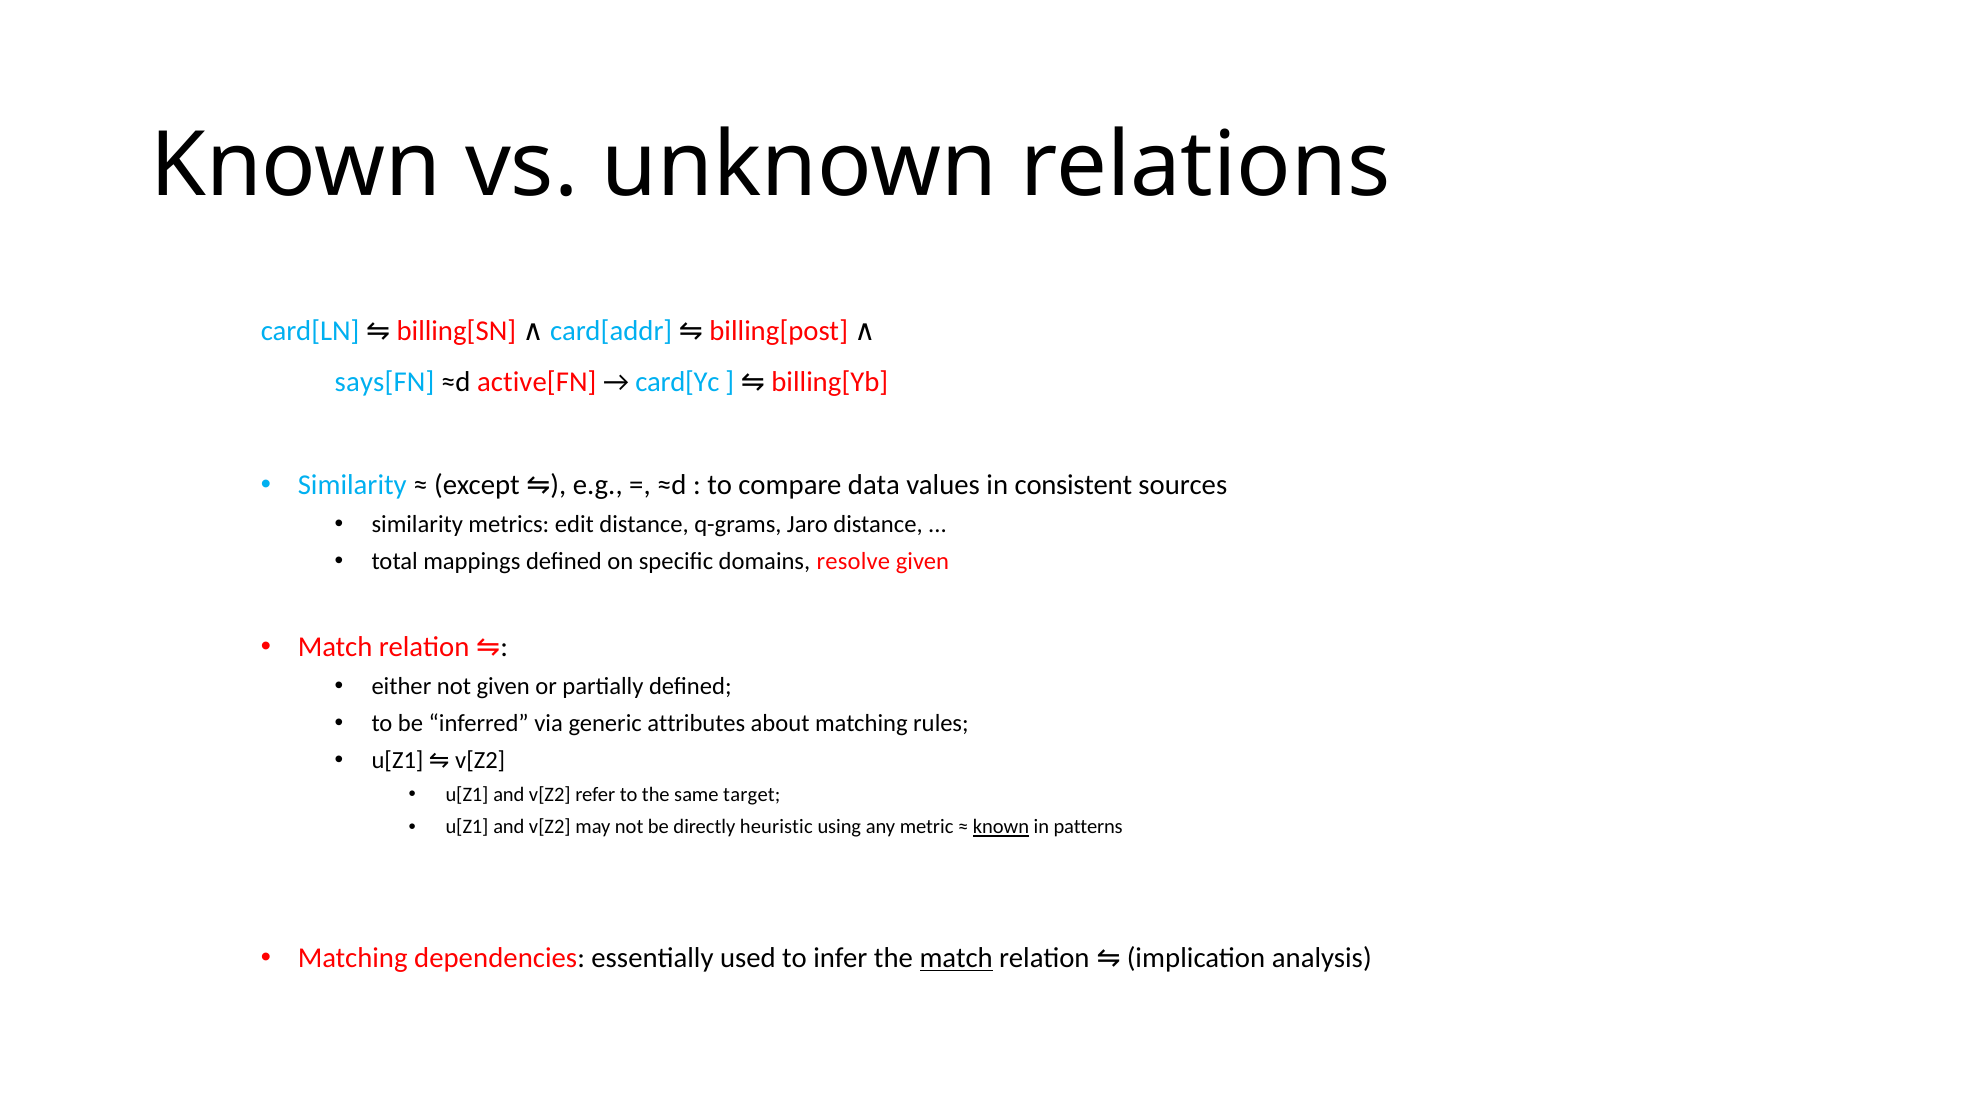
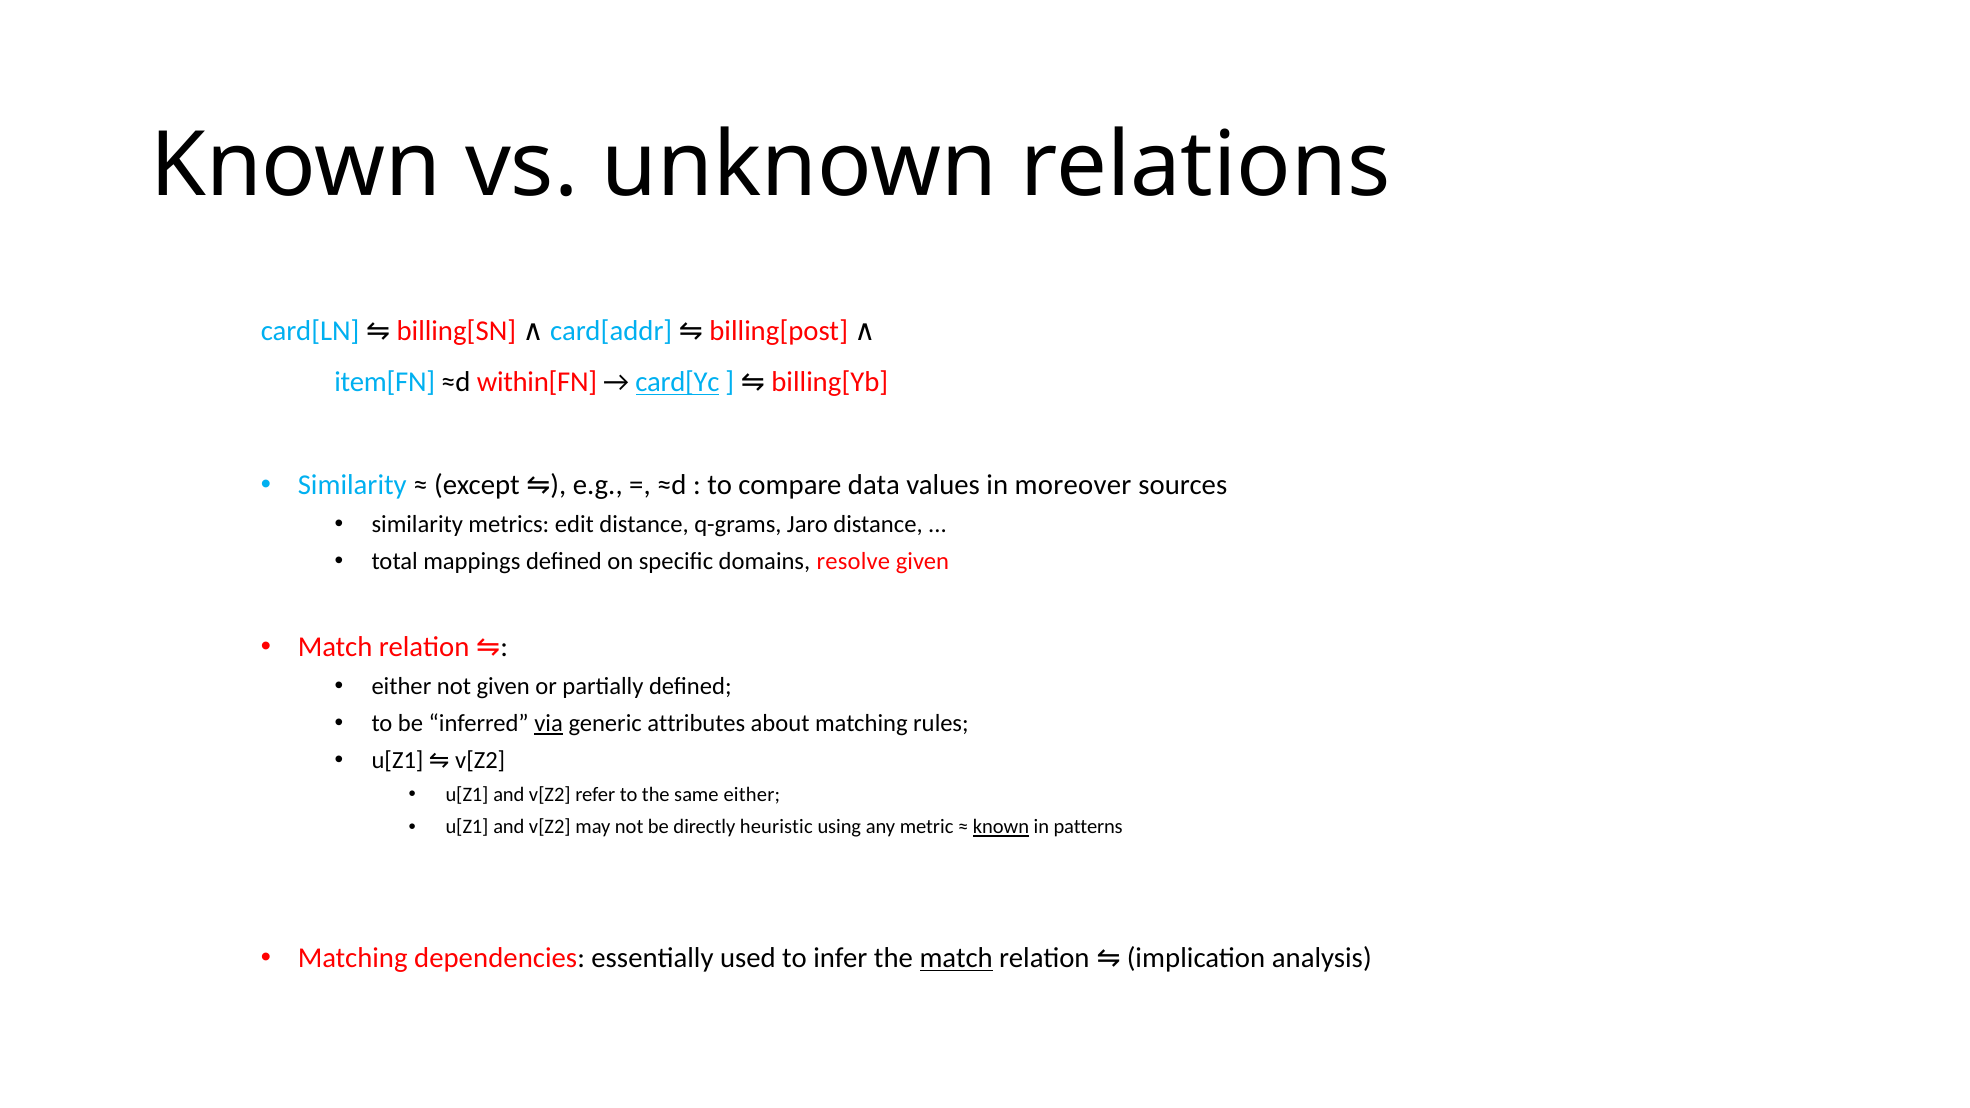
says[FN: says[FN -> item[FN (385, 382)
active[FN: active[FN -> within[FN (537, 382)
card[Yc underline: none -> present (677, 382)
consistent: consistent -> moreover (1073, 485)
via underline: none -> present (549, 723)
same target: target -> either (752, 795)
